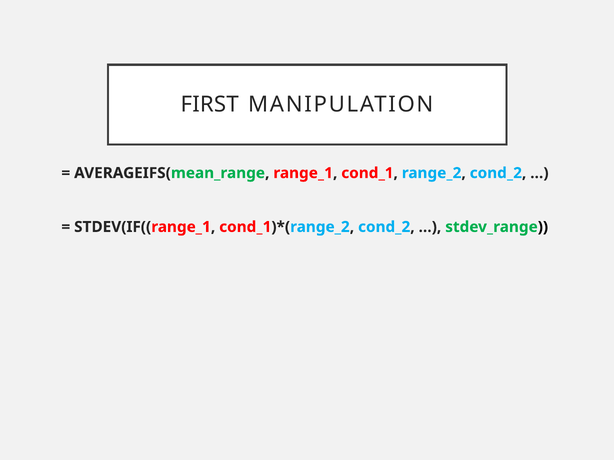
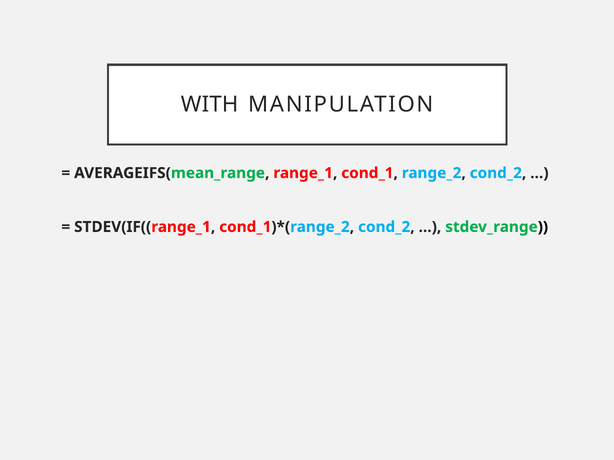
FIRST: FIRST -> WITH (210, 105)
